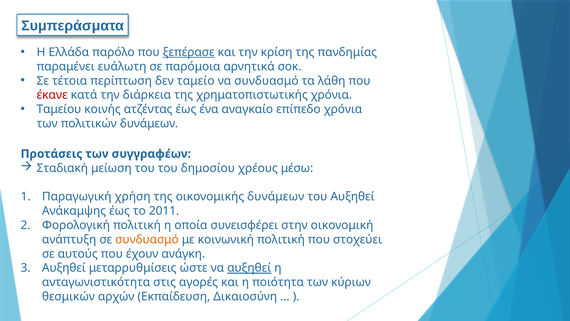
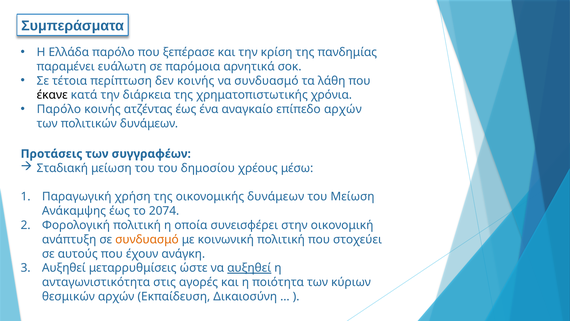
ξεπέρασε underline: present -> none (189, 52)
δεν ταμείο: ταμείο -> κοινής (196, 81)
έκανε colour: red -> black (52, 95)
Ταμείου: Ταμείου -> Παρόλο (59, 109)
επίπεδο χρόνια: χρόνια -> αρχών (343, 109)
του Αυξηθεί: Αυξηθεί -> Μείωση (353, 196)
2011: 2011 -> 2074 (164, 211)
